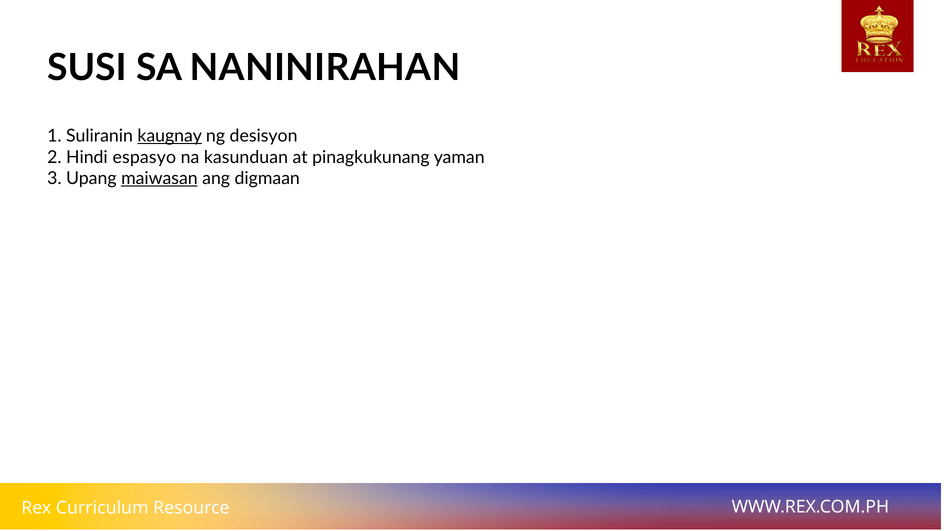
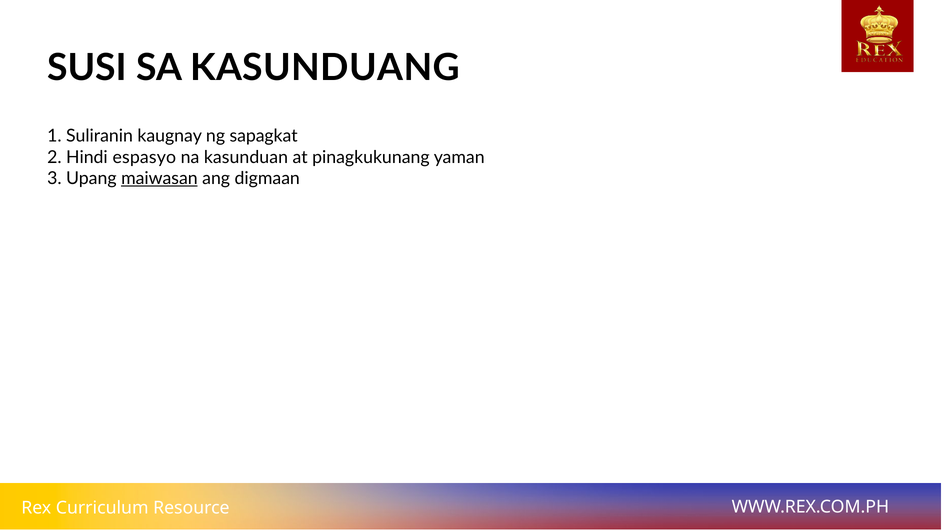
NANINIRAHAN: NANINIRAHAN -> KASUNDUANG (325, 68)
kaugnay underline: present -> none (170, 136)
desisyon: desisyon -> sapagkat (264, 136)
